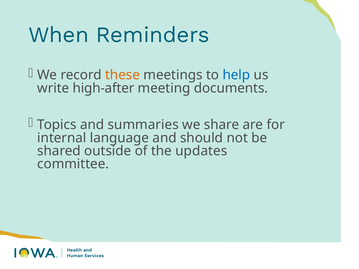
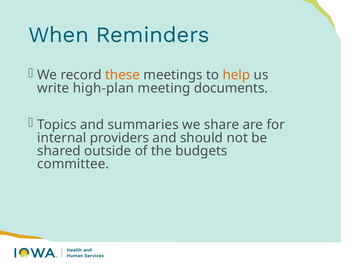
help colour: blue -> orange (236, 75)
high-after: high-after -> high-plan (103, 88)
language: language -> providers (119, 138)
updates: updates -> budgets (201, 151)
